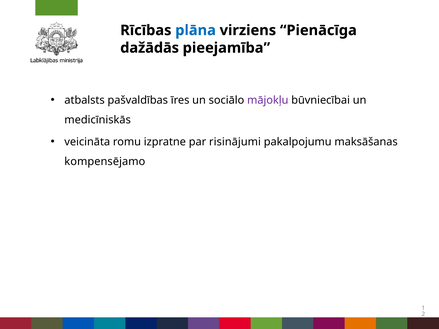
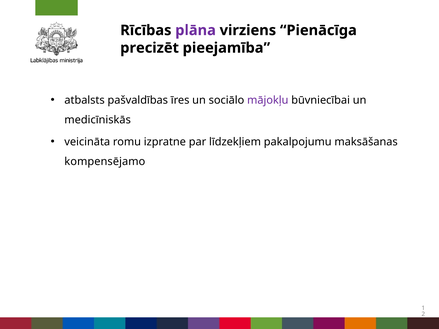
plāna colour: blue -> purple (196, 30)
dažādās: dažādās -> precizēt (150, 48)
risinājumi: risinājumi -> līdzekļiem (235, 142)
